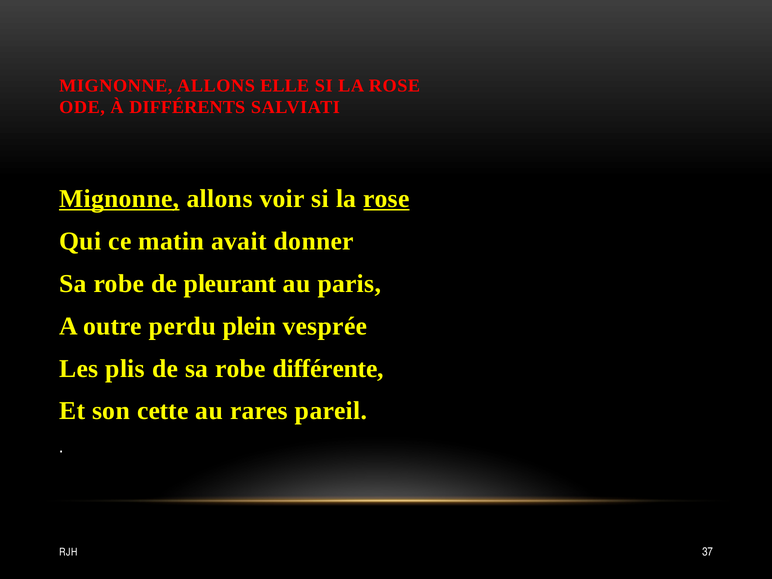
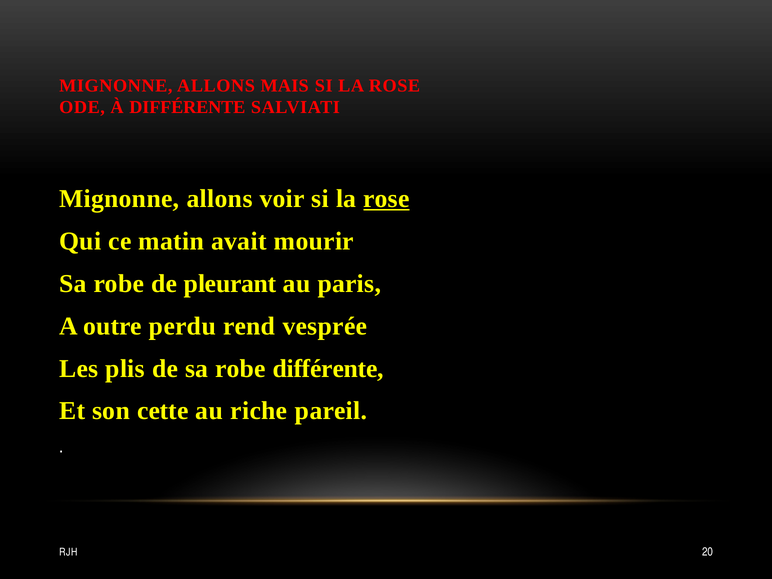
ELLE: ELLE -> MAIS (285, 86)
À DIFFÉRENTS: DIFFÉRENTS -> DIFFÉRENTE (187, 107)
Mignonne underline: present -> none (119, 199)
donner: donner -> mourir (314, 241)
plein: plein -> rend (249, 326)
rares: rares -> riche (259, 411)
37: 37 -> 20 (708, 552)
